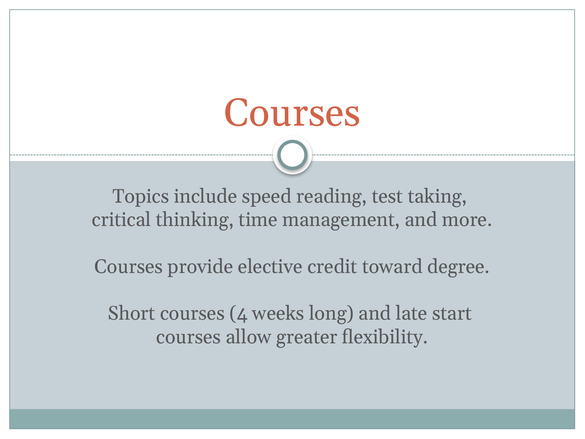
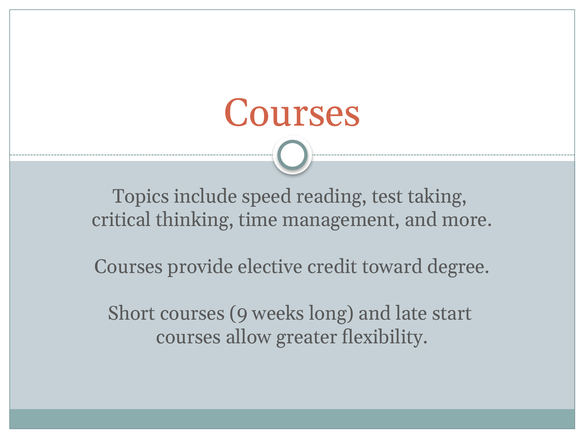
4: 4 -> 9 (239, 313)
